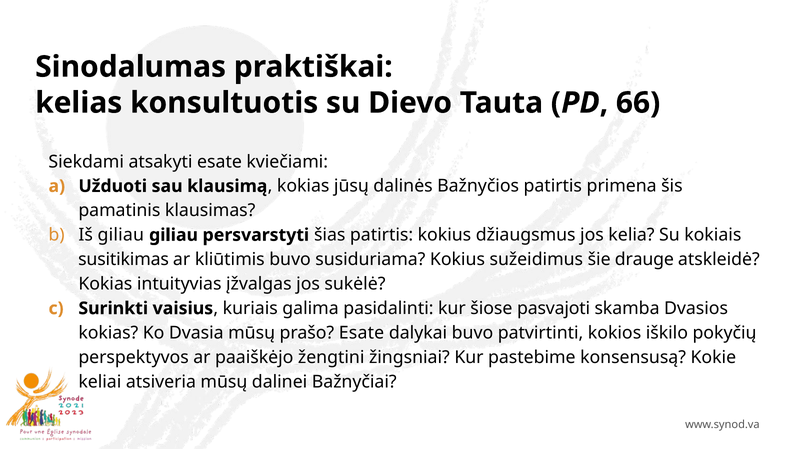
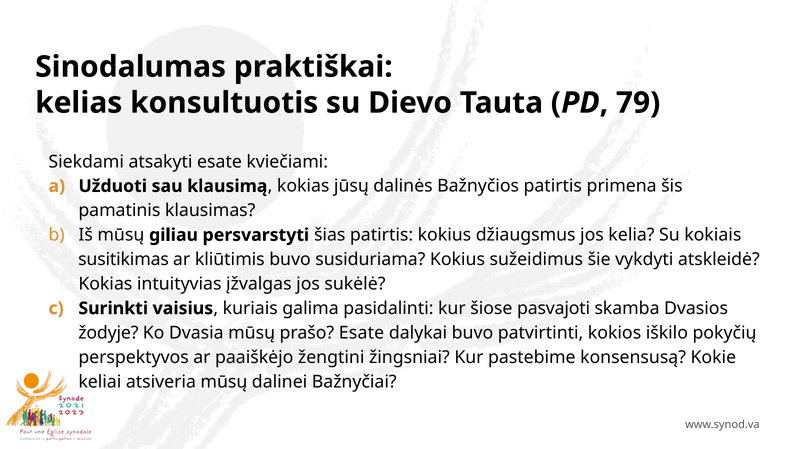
66: 66 -> 79 (638, 103)
Iš giliau: giliau -> mūsų (121, 235)
drauge: drauge -> vykdyti (644, 259)
kokias: kokias -> žodyje (108, 333)
